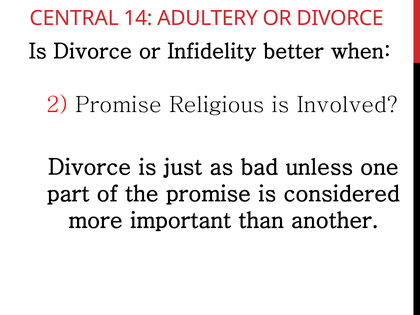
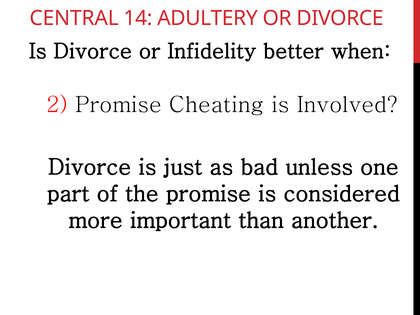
Religious: Religious -> Cheating (217, 105)
